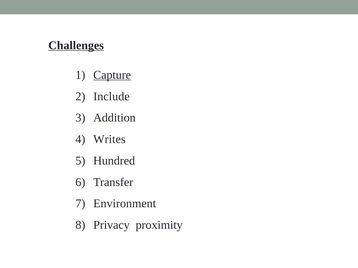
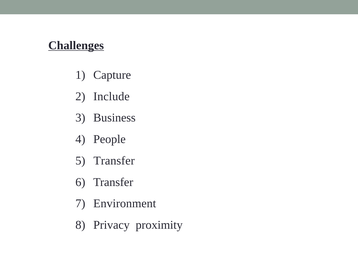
Capture underline: present -> none (112, 75)
Addition: Addition -> Business (114, 118)
Writes: Writes -> People (110, 139)
Hundred: Hundred -> Transfer (114, 161)
